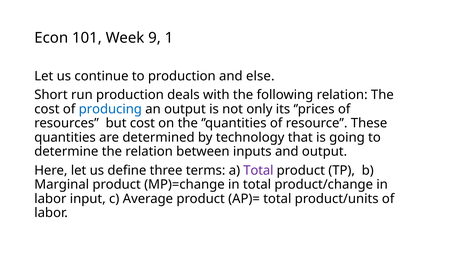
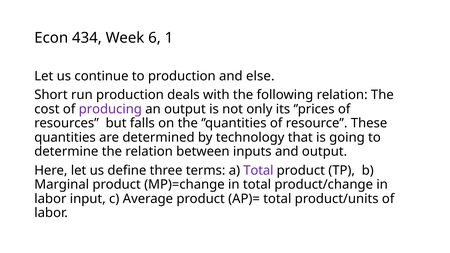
101: 101 -> 434 (87, 38)
9: 9 -> 6 (155, 38)
producing colour: blue -> purple (110, 109)
but cost: cost -> falls (142, 123)
